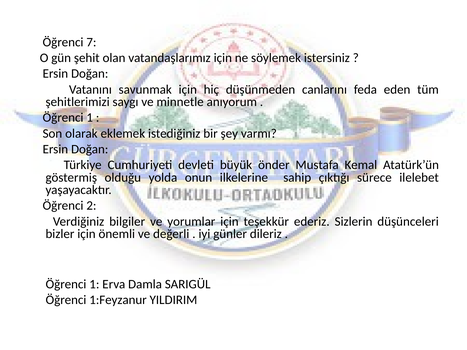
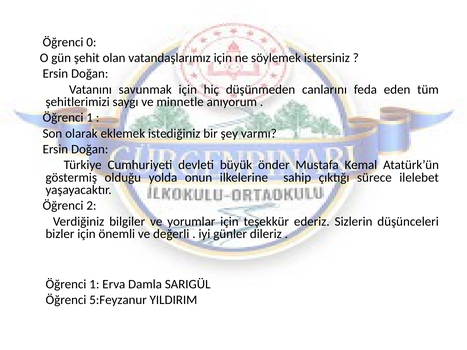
7: 7 -> 0 (91, 42)
1:Feyzanur: 1:Feyzanur -> 5:Feyzanur (118, 300)
